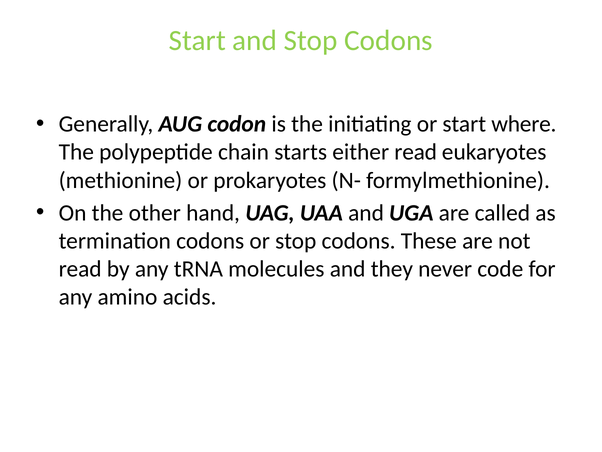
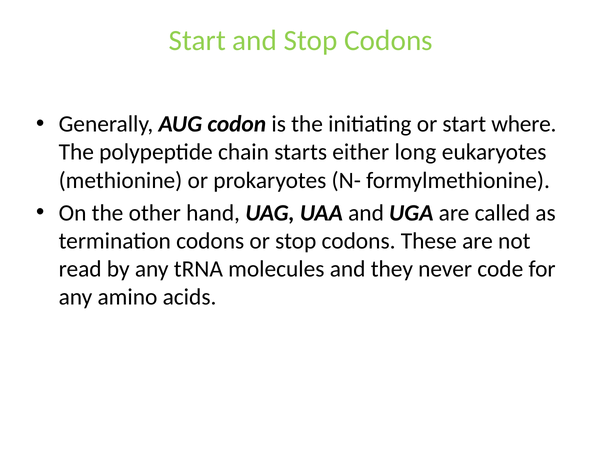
either read: read -> long (415, 152)
